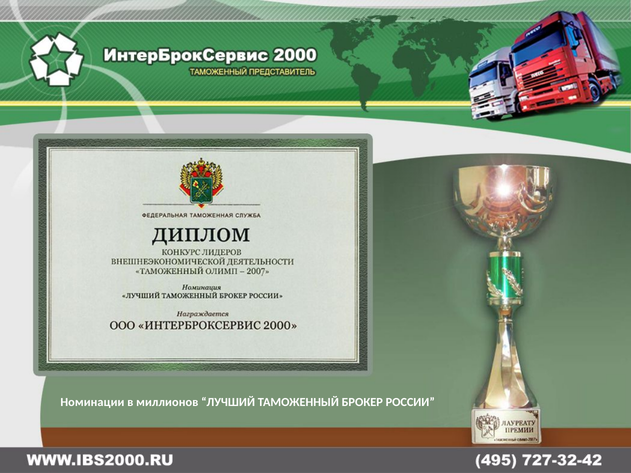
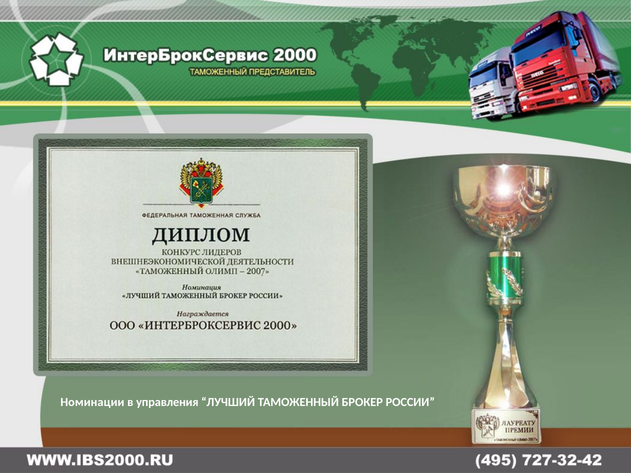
миллионов: миллионов -> управления (167, 402)
